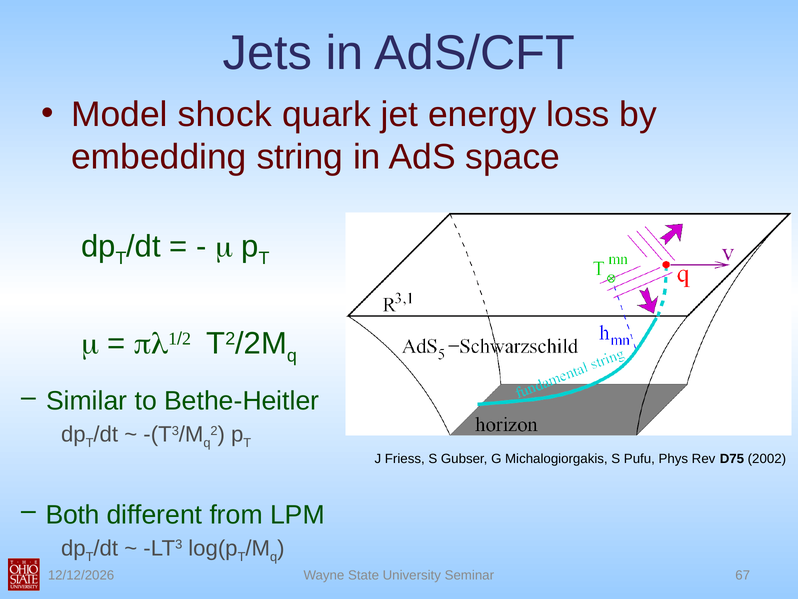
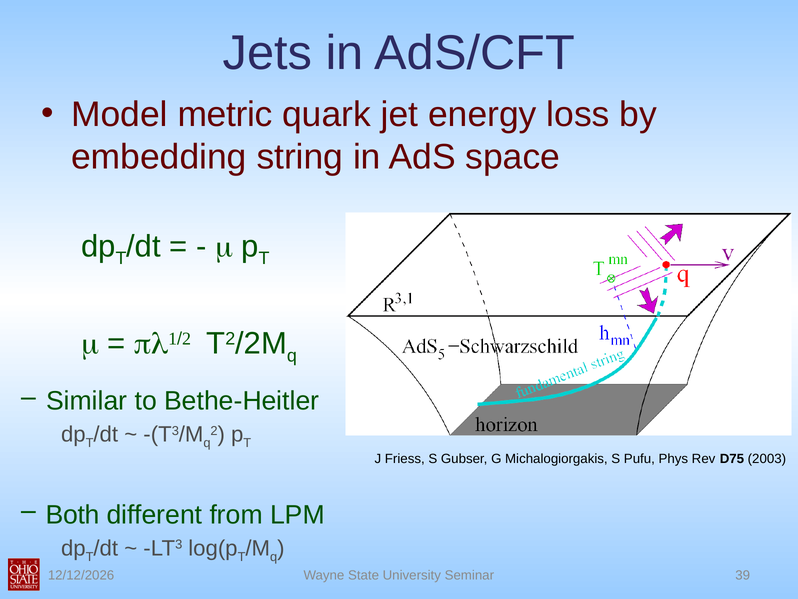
shock: shock -> metric (225, 114)
2002: 2002 -> 2003 (767, 458)
67: 67 -> 39 (743, 575)
